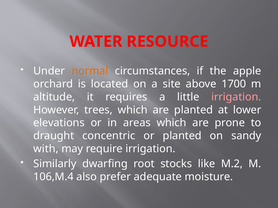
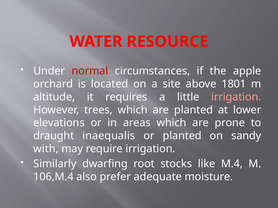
normal colour: orange -> red (90, 71)
1700: 1700 -> 1801 (234, 84)
concentric: concentric -> inaequalis (109, 136)
M.2: M.2 -> M.4 (232, 164)
